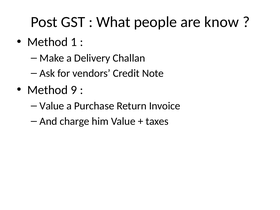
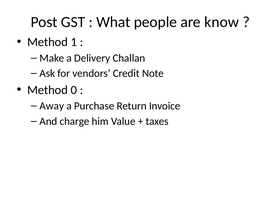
9: 9 -> 0 (74, 90)
Value: Value -> Away (52, 106)
